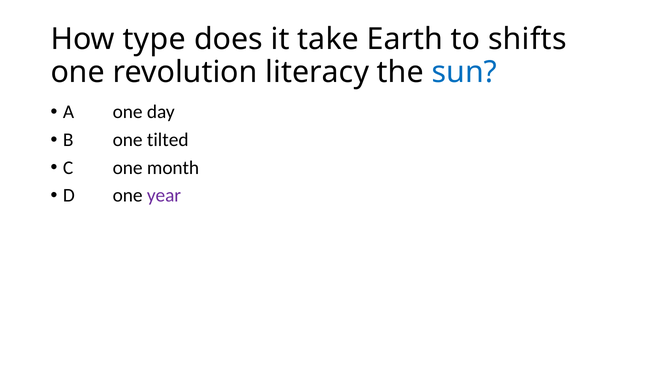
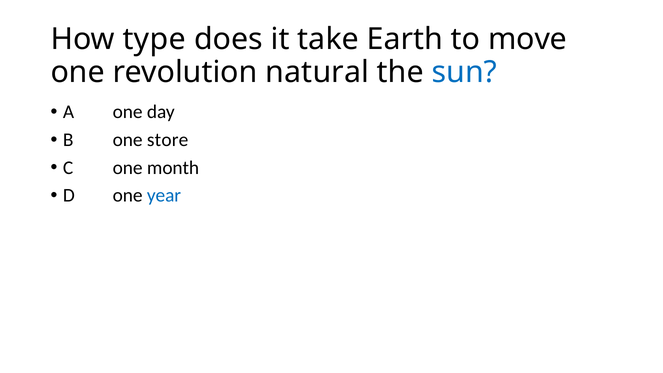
shifts: shifts -> move (528, 39)
literacy: literacy -> natural (317, 72)
tilted: tilted -> store (168, 140)
year colour: purple -> blue (164, 195)
